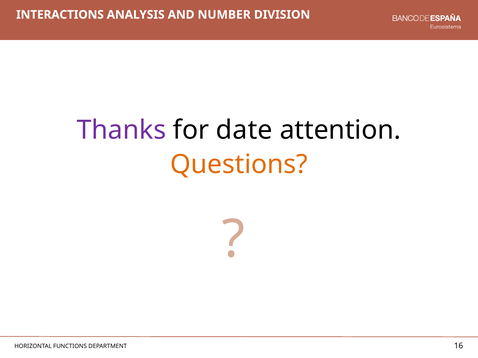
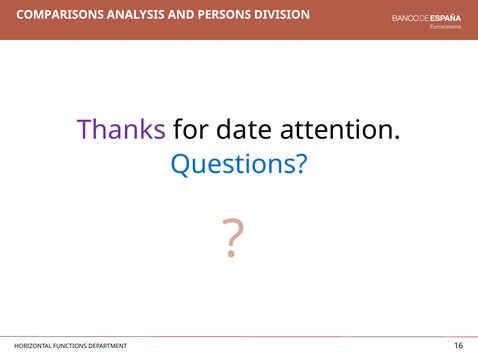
INTERACTIONS: INTERACTIONS -> COMPARISONS (60, 15)
NUMBER: NUMBER -> PERSONS (224, 15)
Questions colour: orange -> blue (239, 165)
